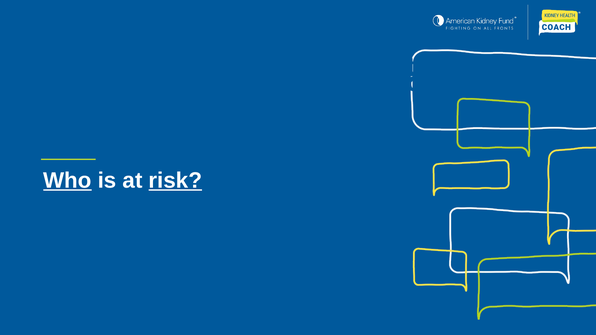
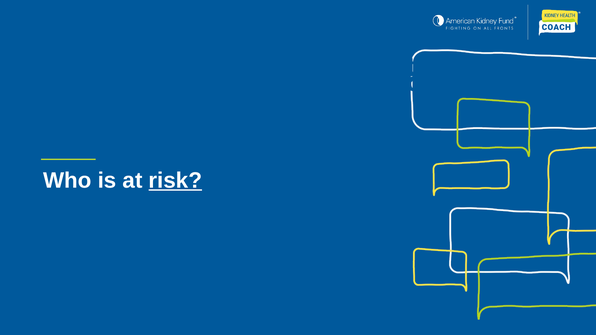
Who underline: present -> none (67, 180)
